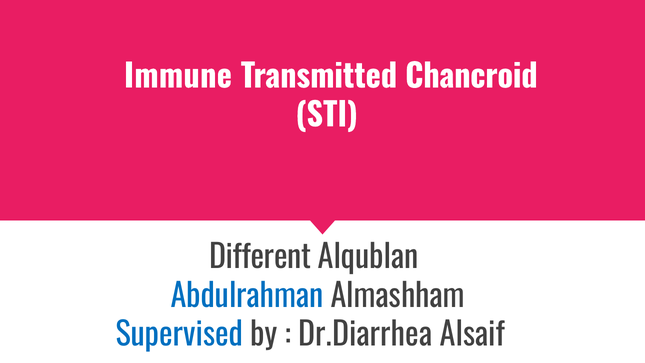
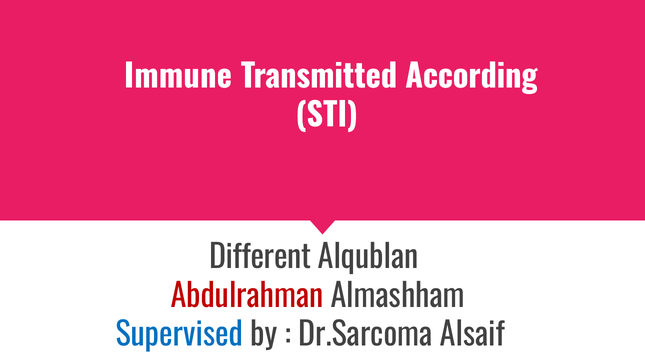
Chancroid: Chancroid -> According (471, 77)
Abdulrahman colour: blue -> red (247, 296)
Dr.Diarrhea: Dr.Diarrhea -> Dr.Sarcoma (365, 335)
